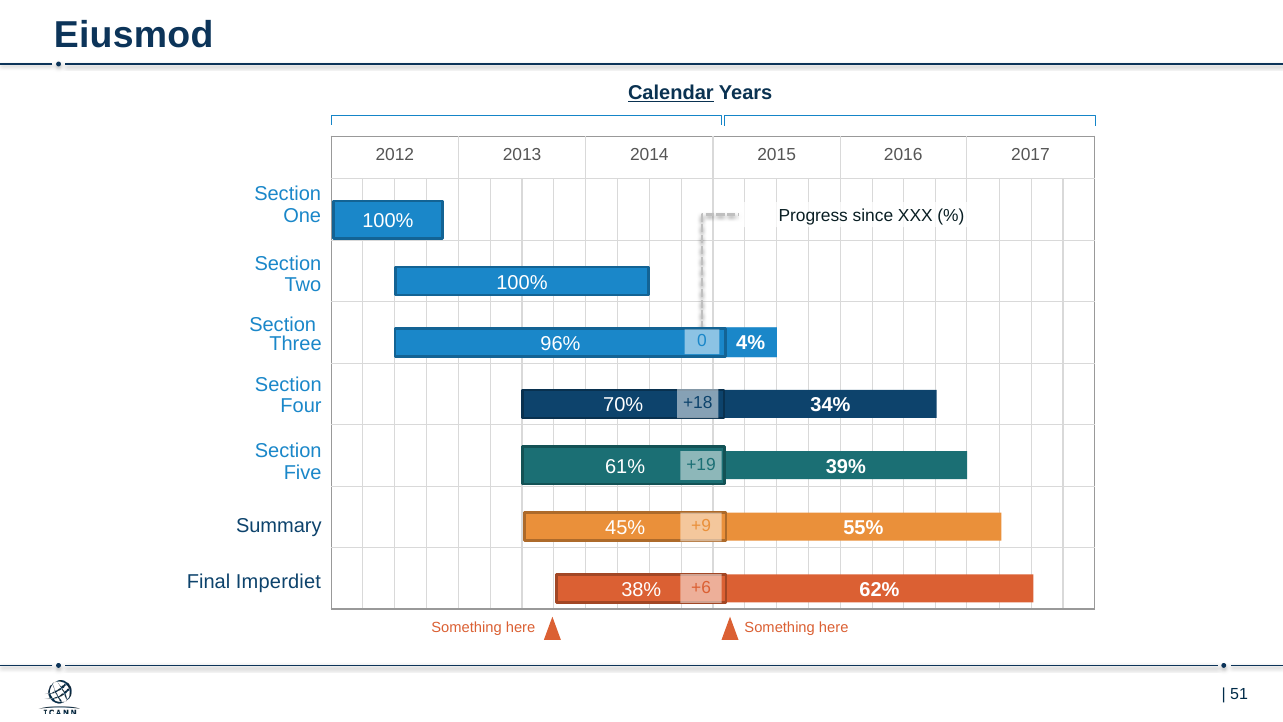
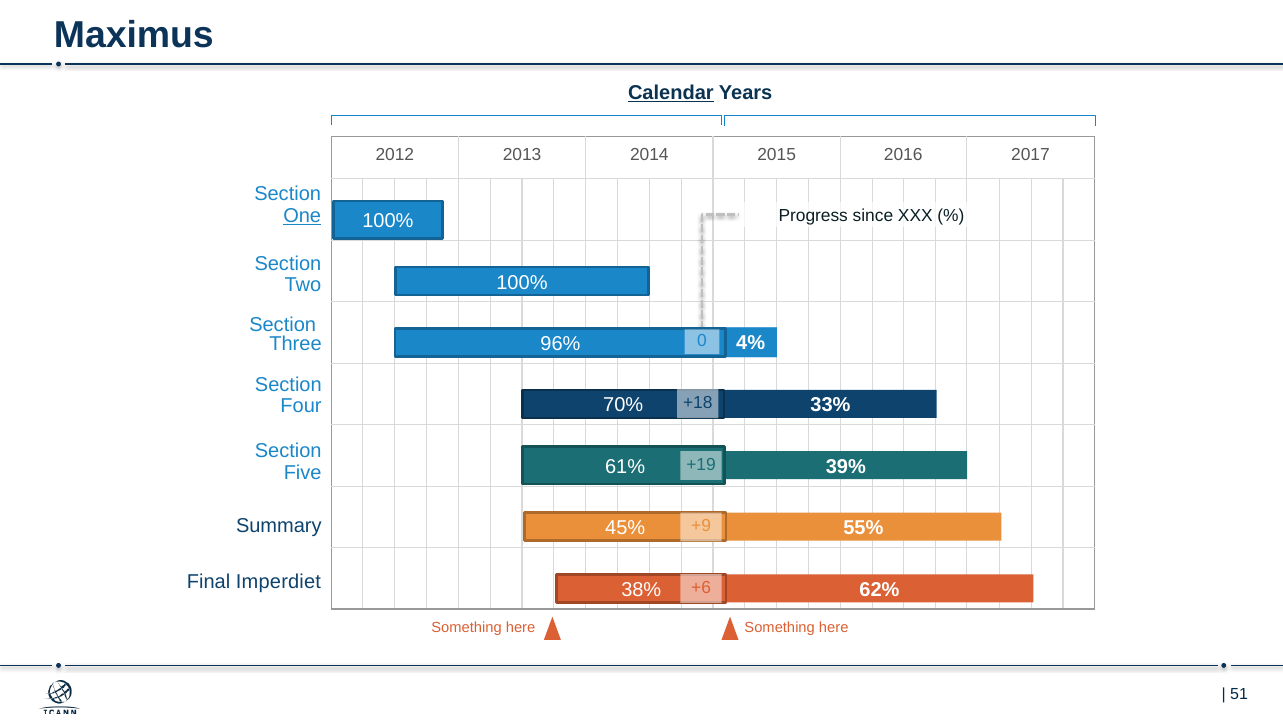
Eiusmod: Eiusmod -> Maximus (134, 35)
One underline: none -> present (302, 216)
34%: 34% -> 33% (831, 405)
